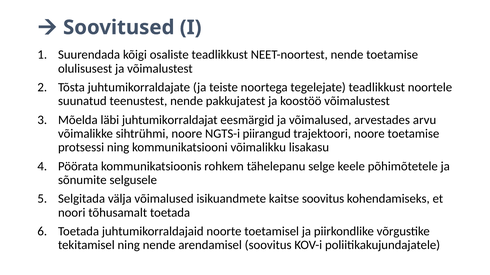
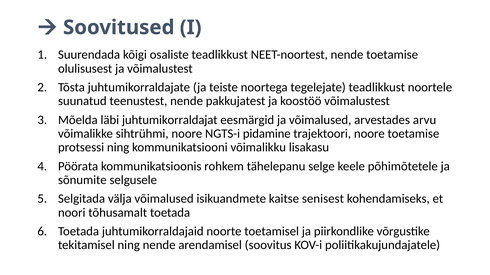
piirangud: piirangud -> pidamine (267, 134)
kaitse soovitus: soovitus -> senisest (323, 199)
